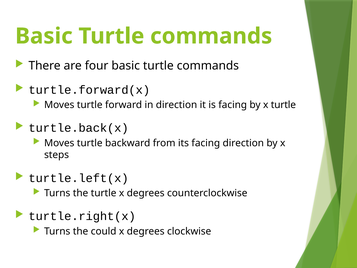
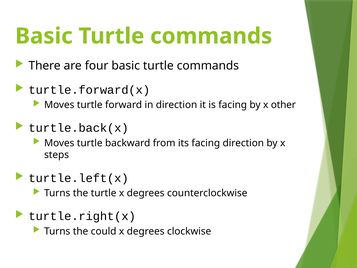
x turtle: turtle -> other (283, 105)
